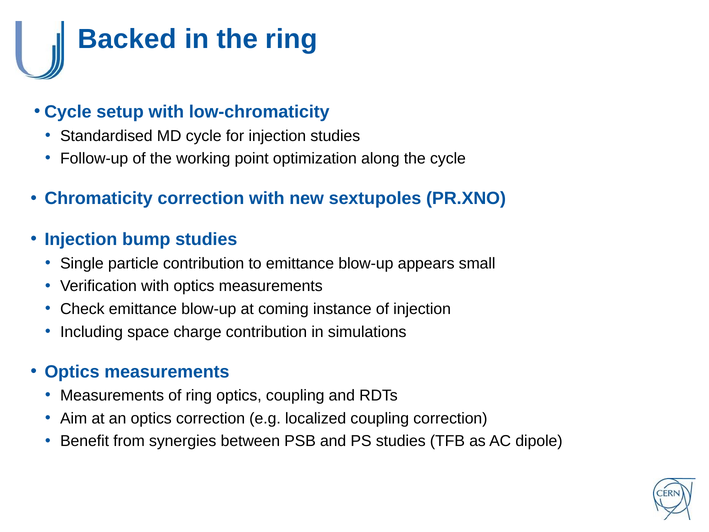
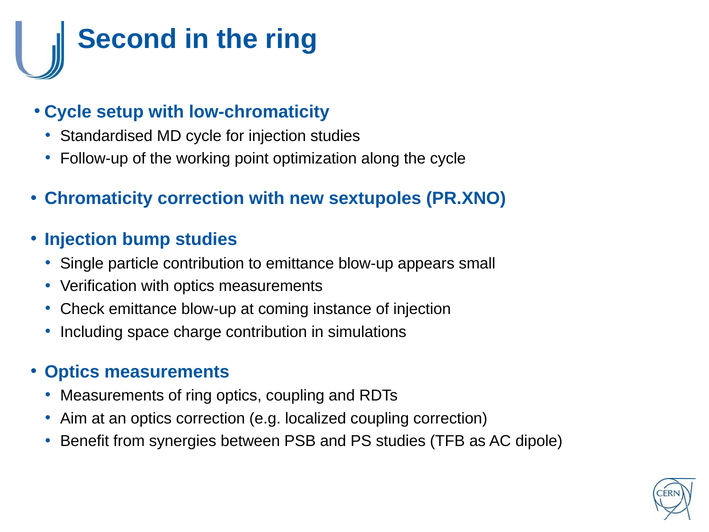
Backed: Backed -> Second (127, 39)
